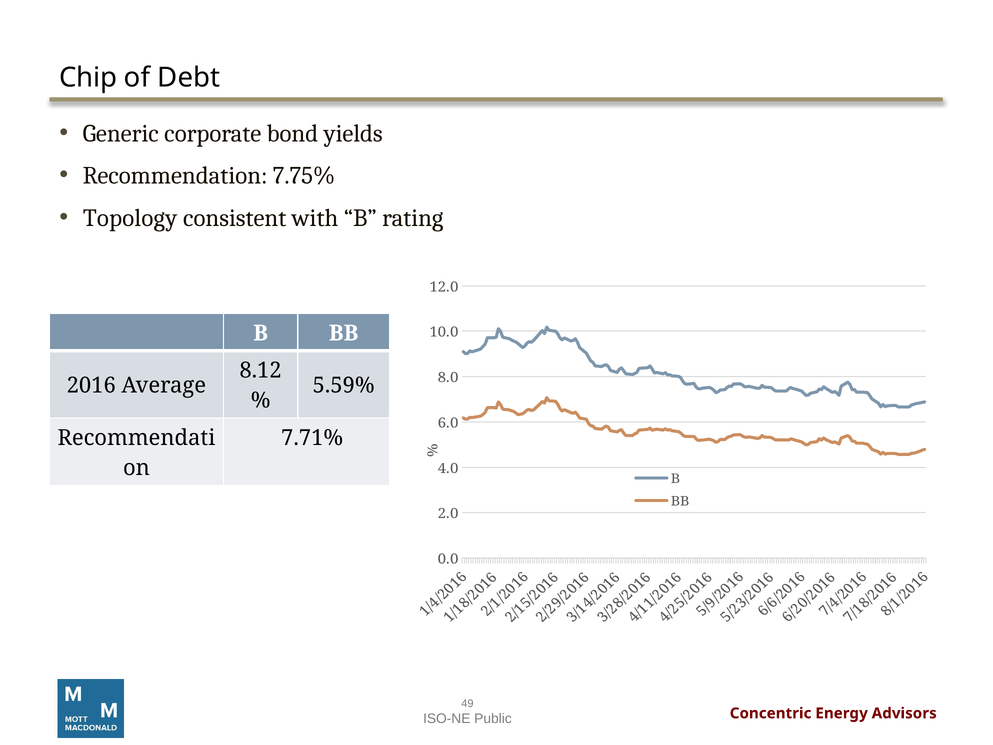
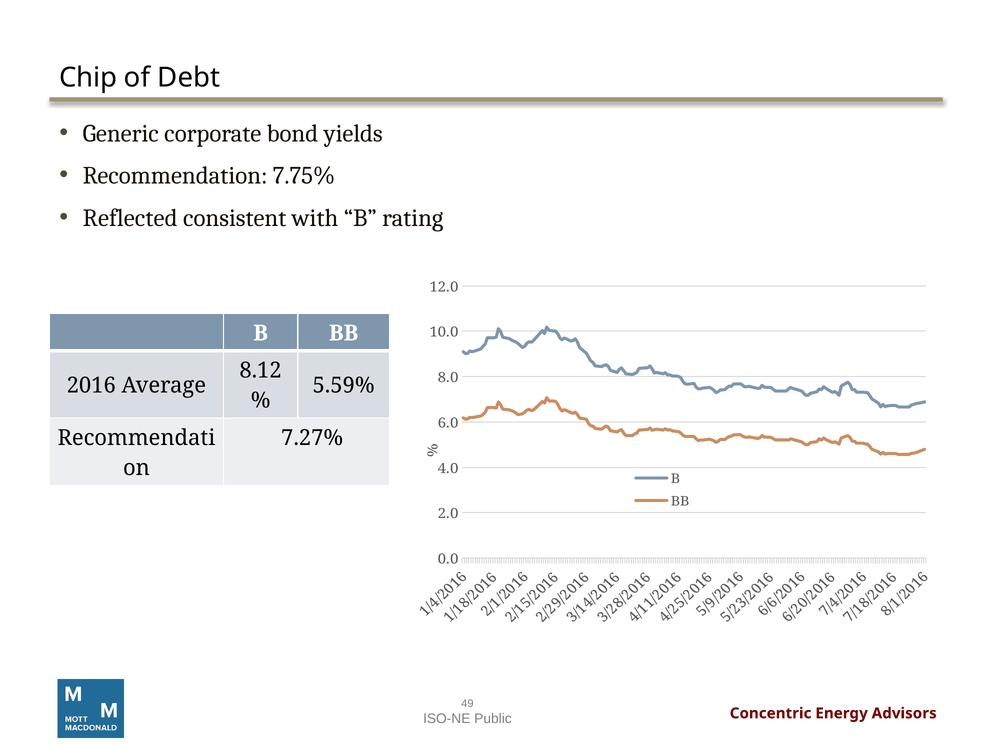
Topology: Topology -> Reflected (130, 218)
7.71%: 7.71% -> 7.27% (312, 438)
